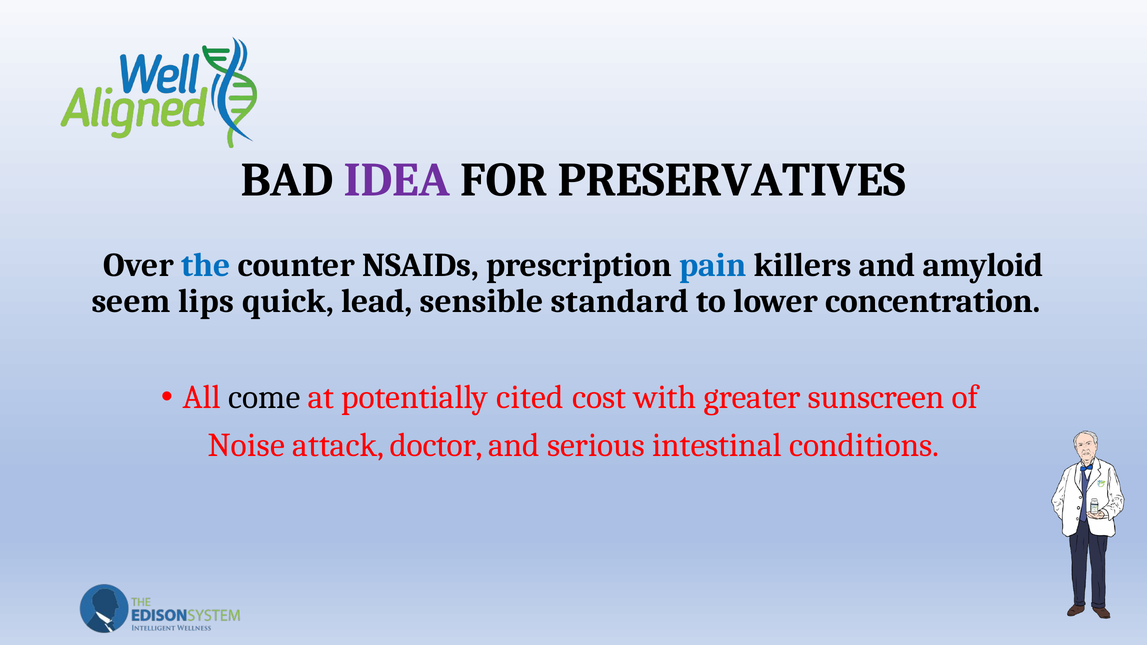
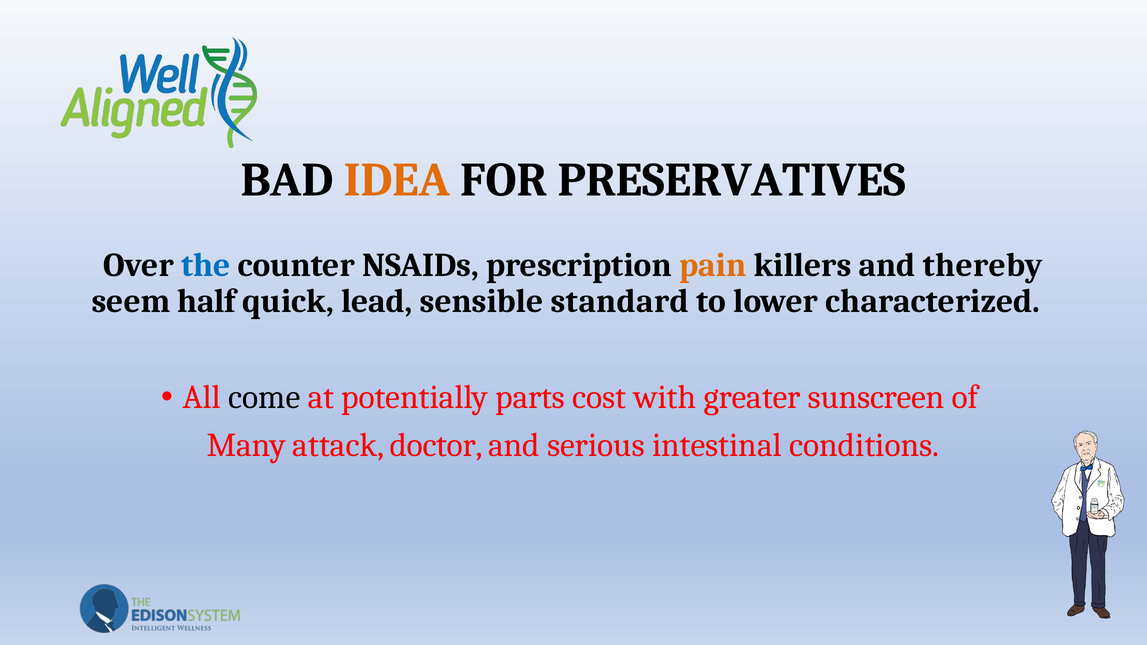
IDEA colour: purple -> orange (397, 180)
pain colour: blue -> orange (713, 265)
amyloid: amyloid -> thereby (983, 265)
lips: lips -> half (206, 301)
concentration: concentration -> characterized (933, 301)
cited: cited -> parts (530, 397)
Noise: Noise -> Many (247, 446)
